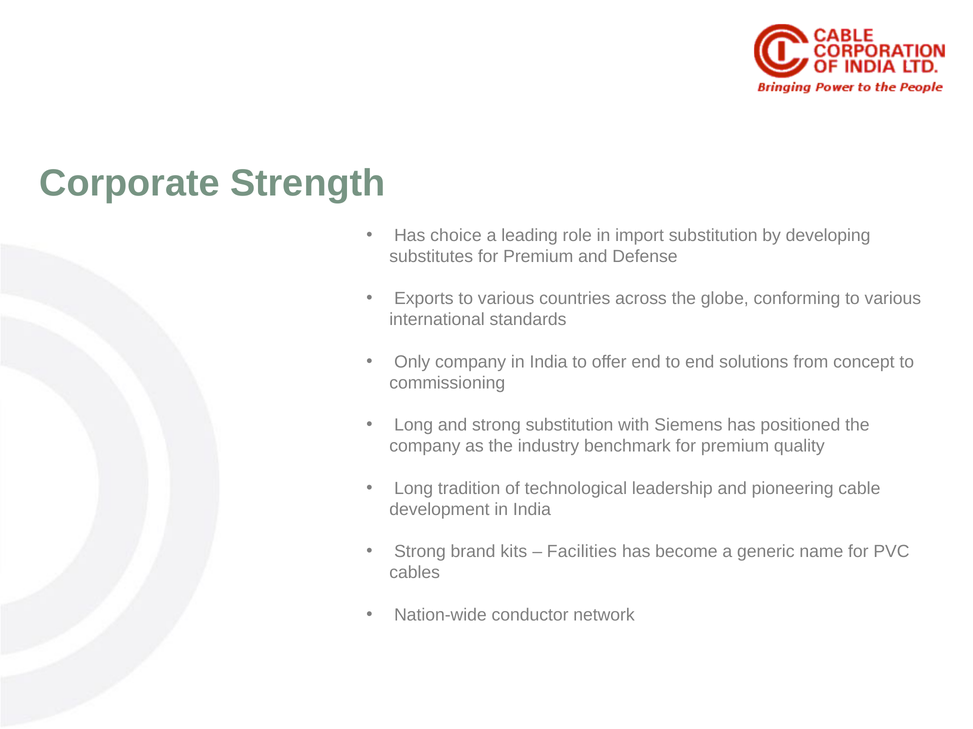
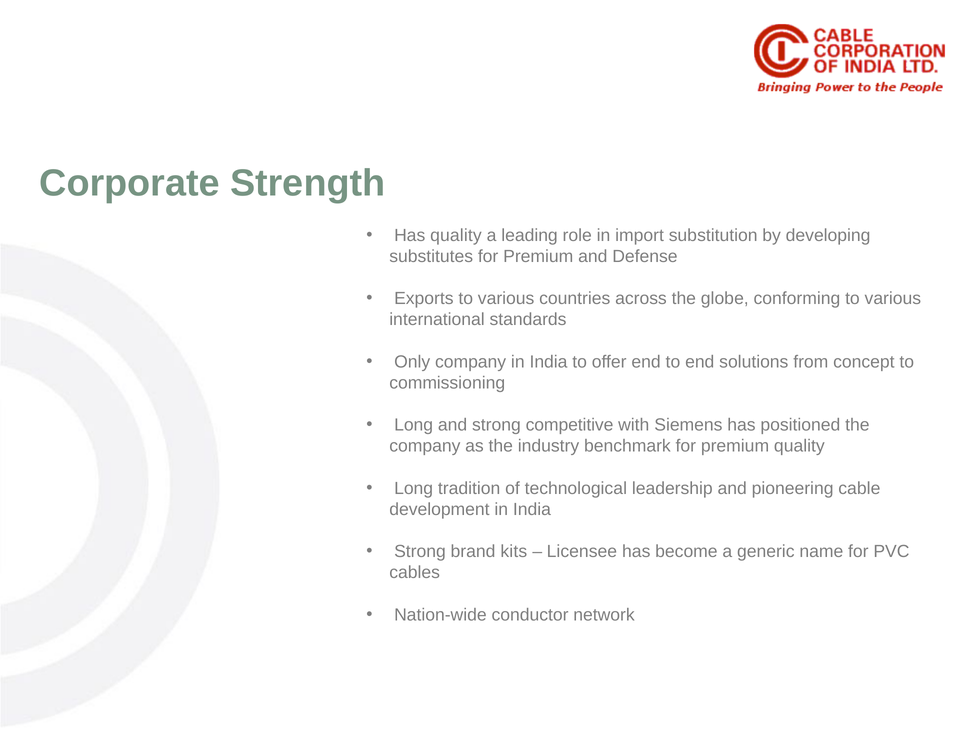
Has choice: choice -> quality (456, 235)
strong substitution: substitution -> competitive (570, 425)
Facilities: Facilities -> Licensee (582, 552)
